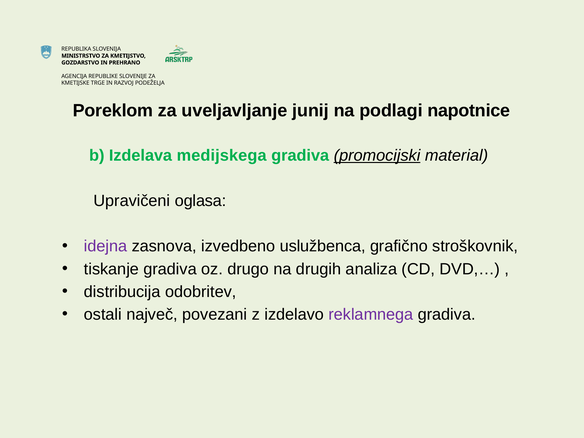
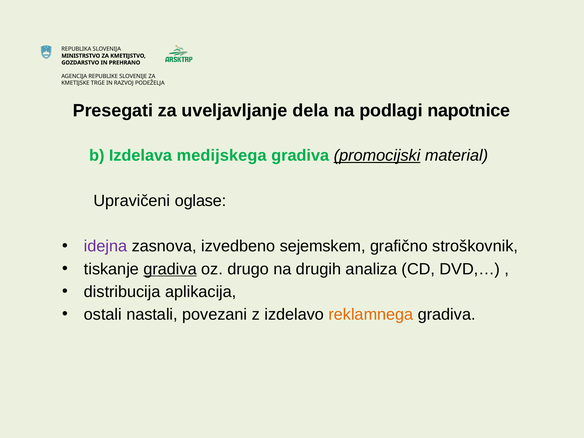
Poreklom: Poreklom -> Presegati (113, 111)
junij: junij -> dela (310, 111)
oglasa: oglasa -> oglase (201, 201)
uslužbenca: uslužbenca -> sejemskem (323, 246)
gradiva underline: none -> present (170, 269)
odobritev: odobritev -> aplikacija (201, 292)
največ: največ -> nastali (152, 314)
reklamnega colour: purple -> orange (371, 314)
